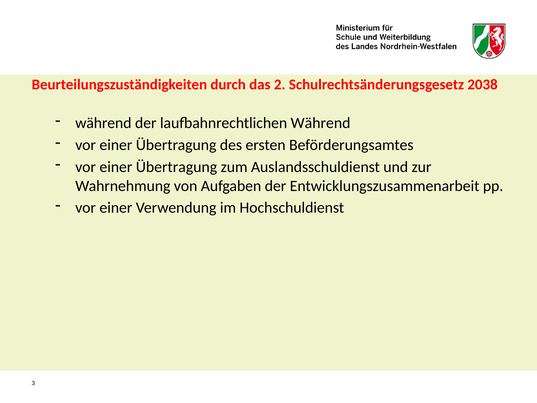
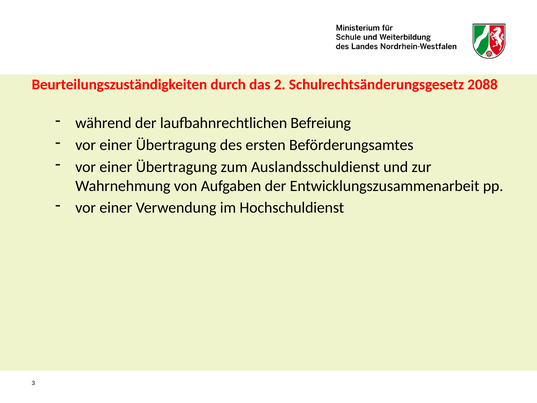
2038: 2038 -> 2088 (483, 84)
laufbahnrechtlichen Während: Während -> Befreiung (321, 123)
